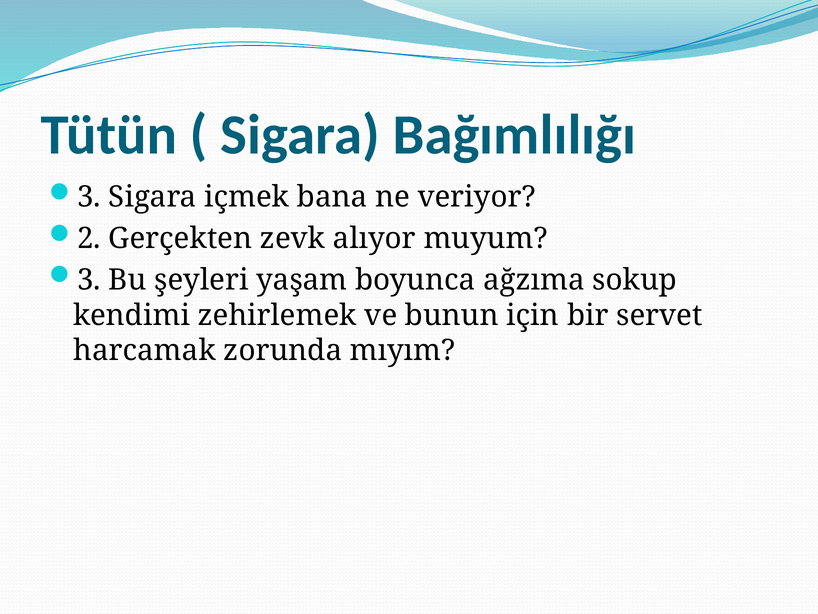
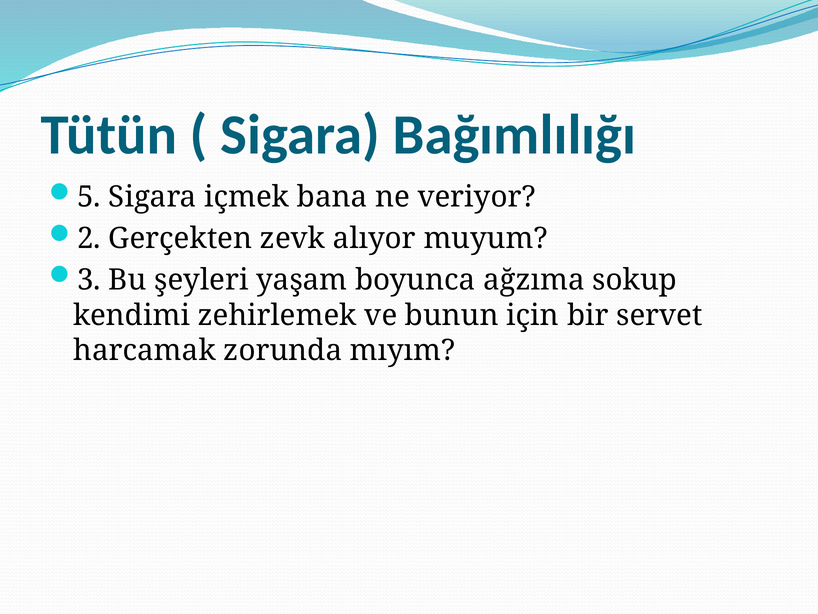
3: 3 -> 5 (89, 197)
